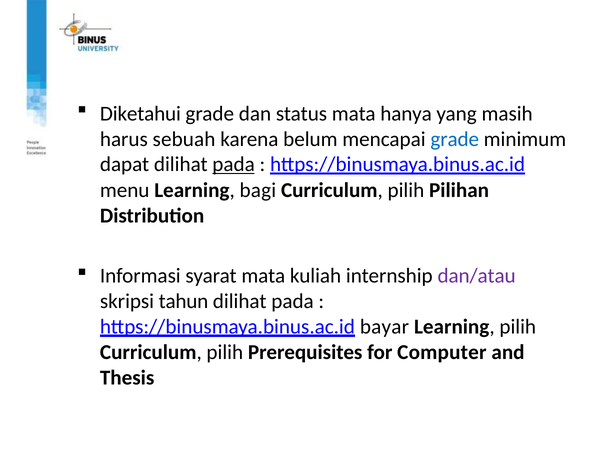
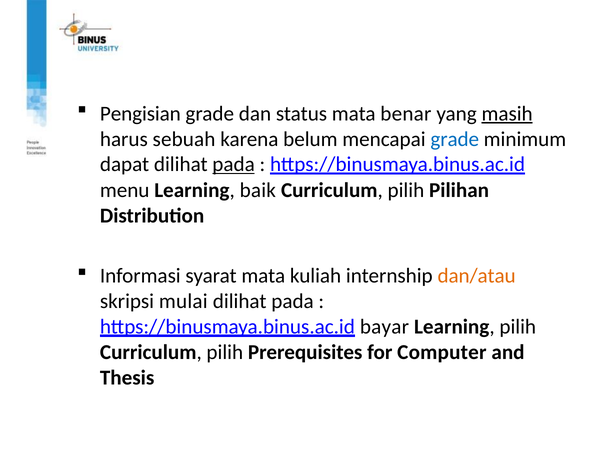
Diketahui: Diketahui -> Pengisian (140, 114)
hanya: hanya -> benar (406, 114)
masih underline: none -> present (507, 114)
bagi: bagi -> baik (258, 190)
dan/atau colour: purple -> orange (477, 276)
tahun: tahun -> mulai (183, 301)
